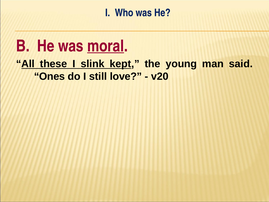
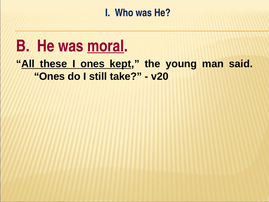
I slink: slink -> ones (93, 64)
love: love -> take (126, 76)
